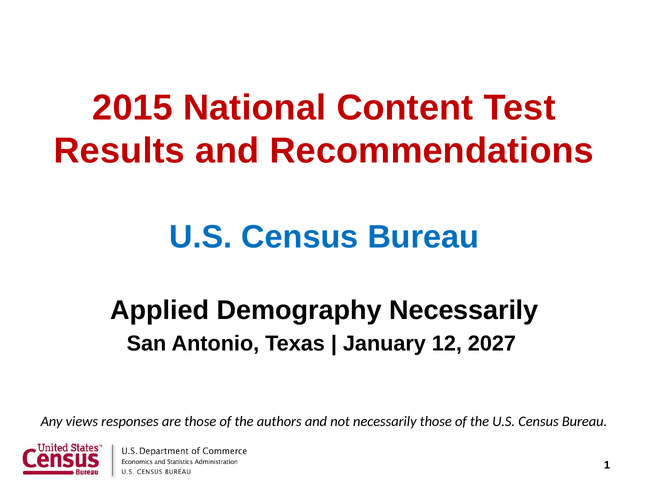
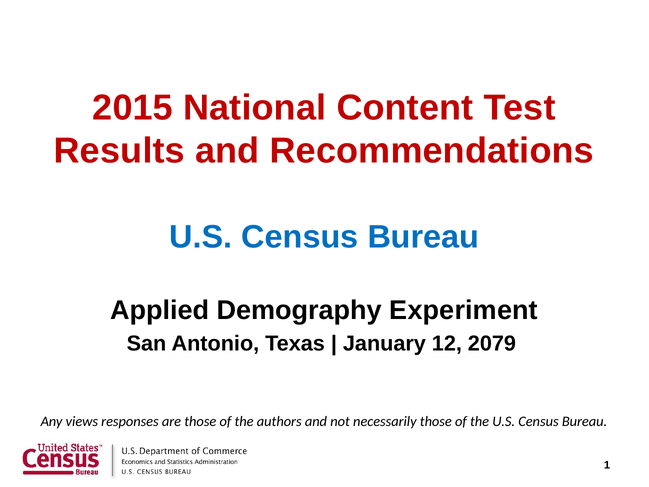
Demography Necessarily: Necessarily -> Experiment (464, 310)
2027: 2027 -> 2079 (492, 343)
